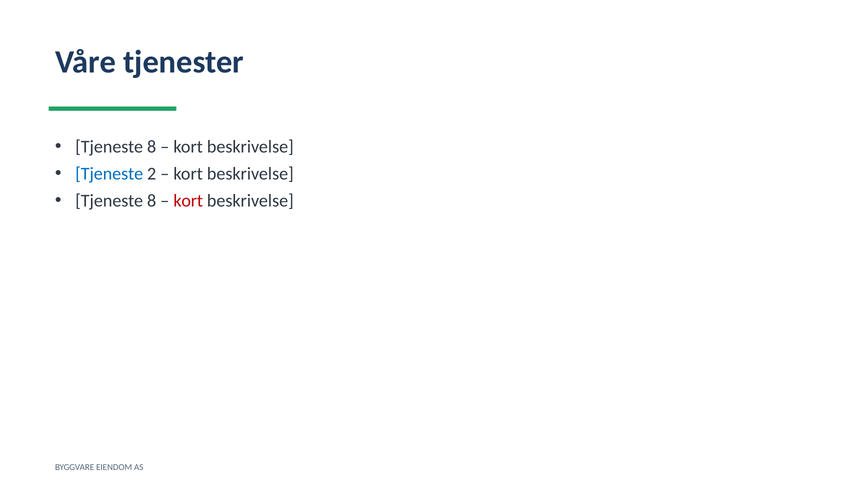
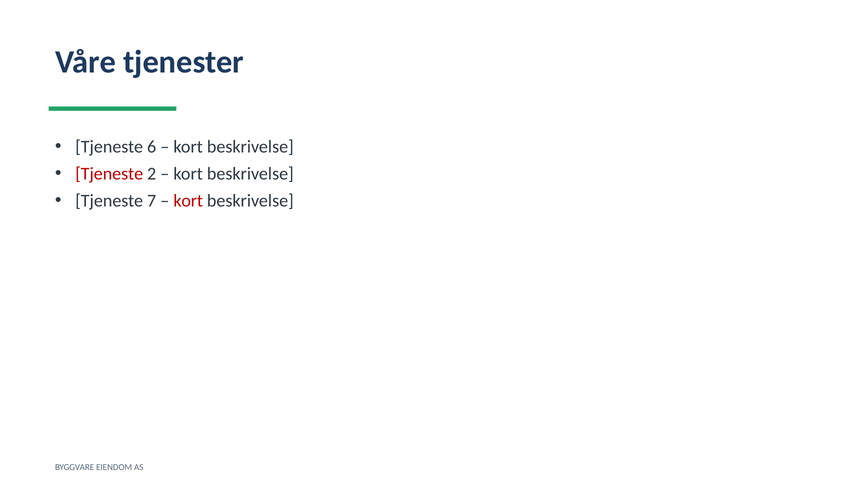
8: 8 -> 6 (152, 147)
Tjeneste colour: blue -> red (109, 174)
8: 8 -> 7 (152, 201)
